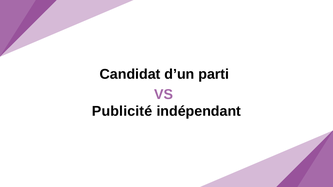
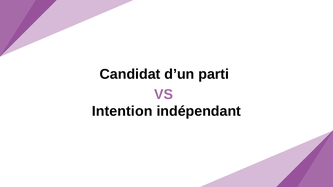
Publicité: Publicité -> Intention (122, 111)
